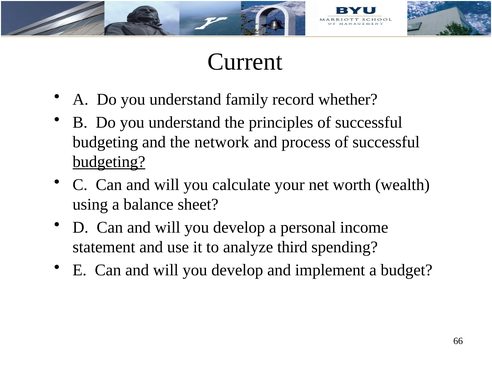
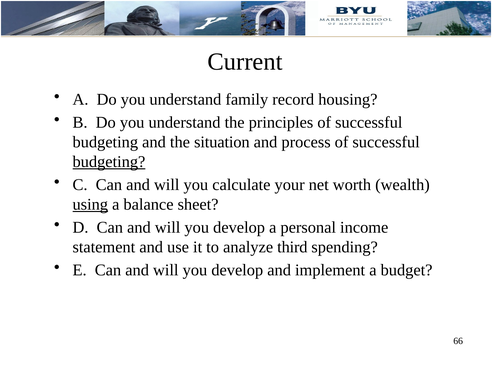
whether: whether -> housing (348, 99)
network: network -> situation (222, 142)
using underline: none -> present (90, 204)
